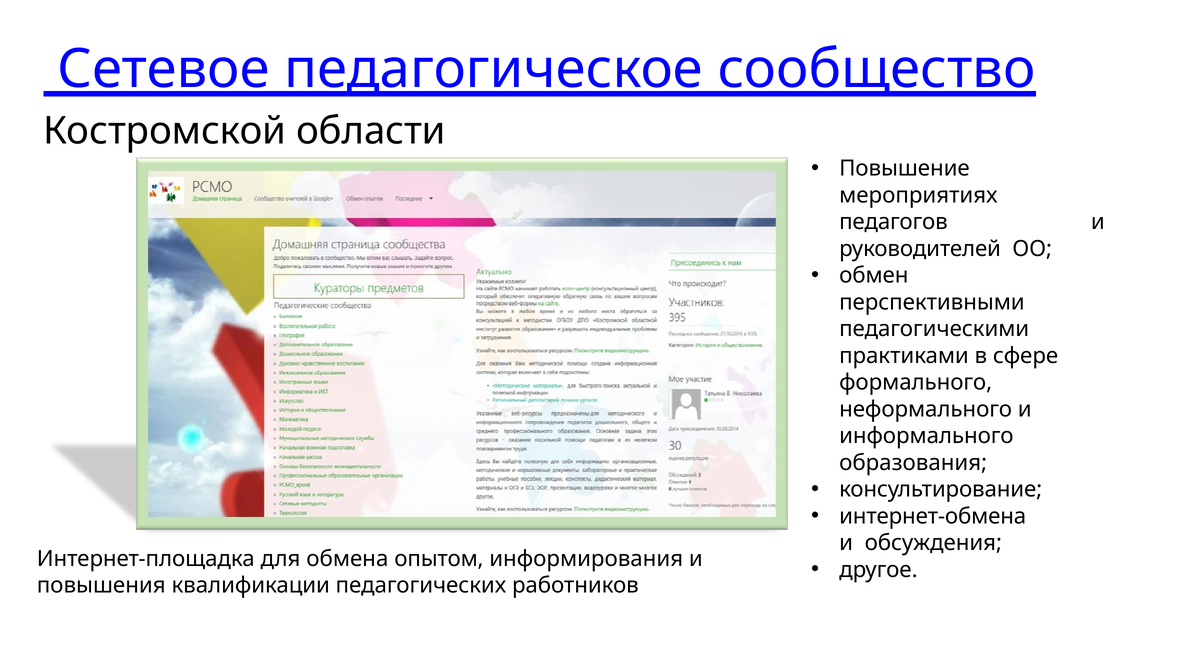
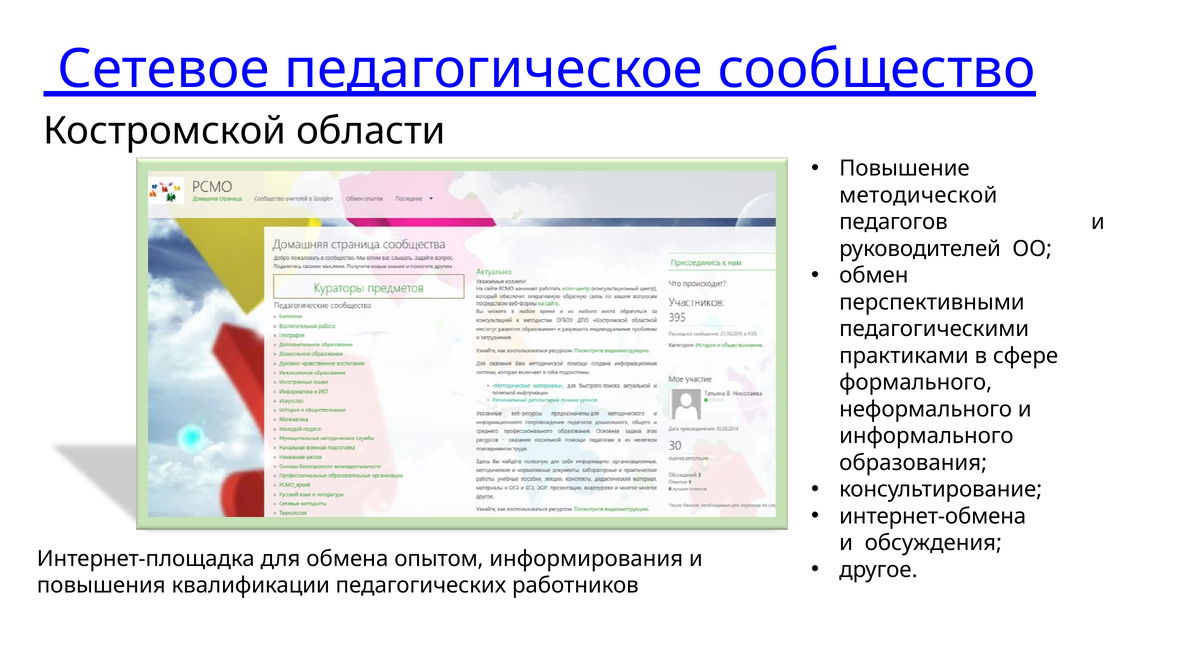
мероприятиях: мероприятиях -> методической (918, 195)
